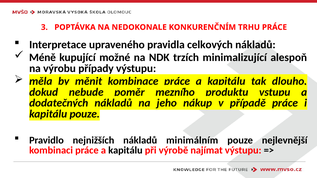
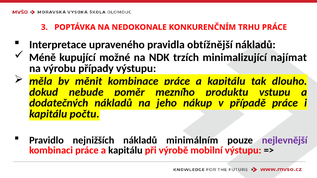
celkových: celkových -> obtížnější (210, 45)
alespoň: alespoň -> najímat (289, 58)
kapitálu pouze: pouze -> počtu (85, 114)
nejlevnější colour: black -> purple (285, 140)
najímat: najímat -> mobilní (207, 150)
